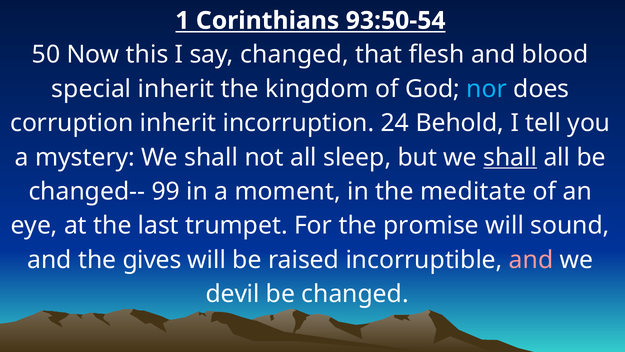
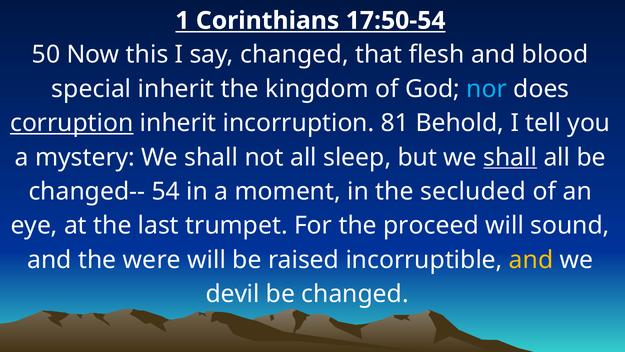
93:50-54: 93:50-54 -> 17:50-54 (396, 21)
corruption underline: none -> present (72, 123)
24: 24 -> 81 (395, 123)
99: 99 -> 54 (166, 191)
meditate: meditate -> secluded (473, 191)
promise: promise -> proceed (431, 225)
gives: gives -> were (152, 260)
and colour: pink -> yellow (531, 260)
